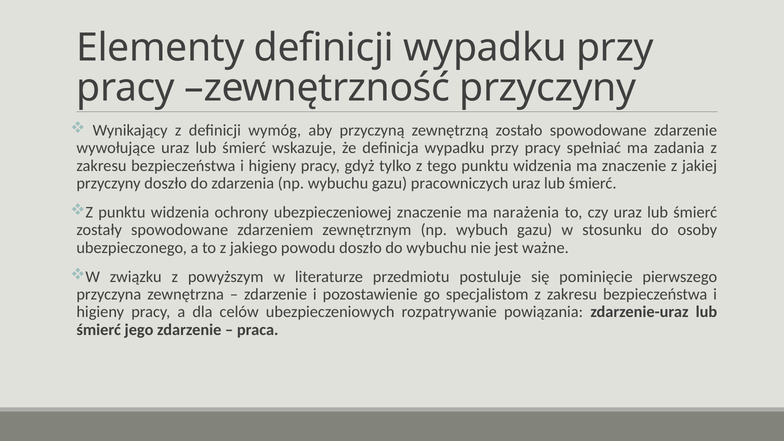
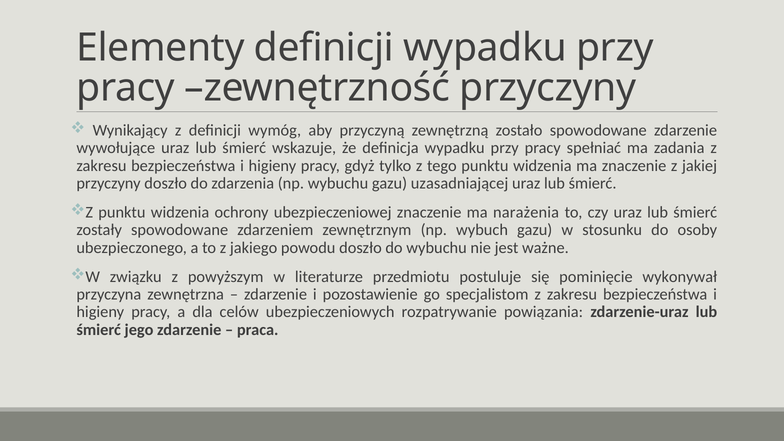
pracowniczych: pracowniczych -> uzasadniającej (460, 183)
pierwszego: pierwszego -> wykonywał (680, 277)
